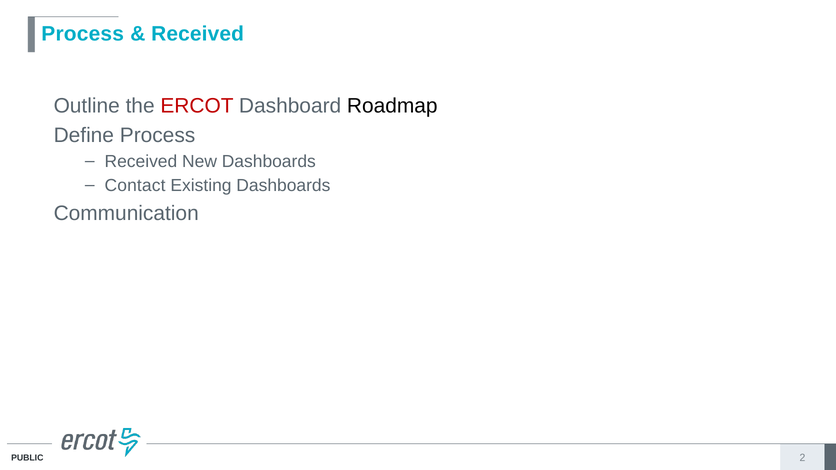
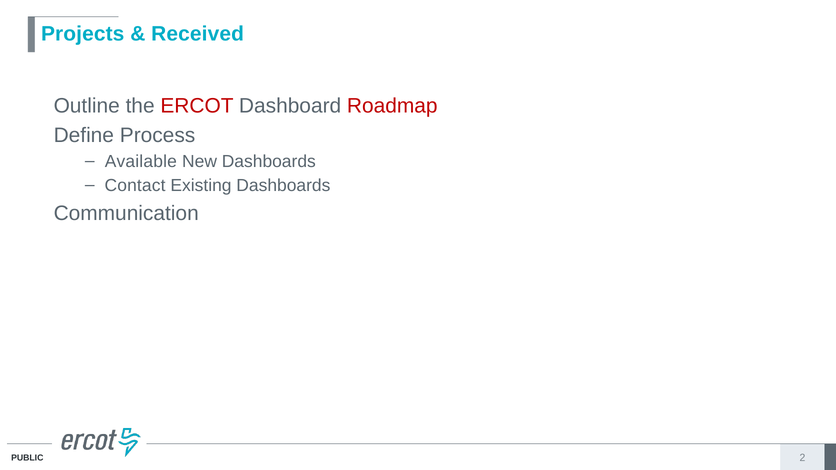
Process: Process -> Projects (83, 34)
Roadmap colour: black -> red (392, 106)
Received: Received -> Available (141, 161)
